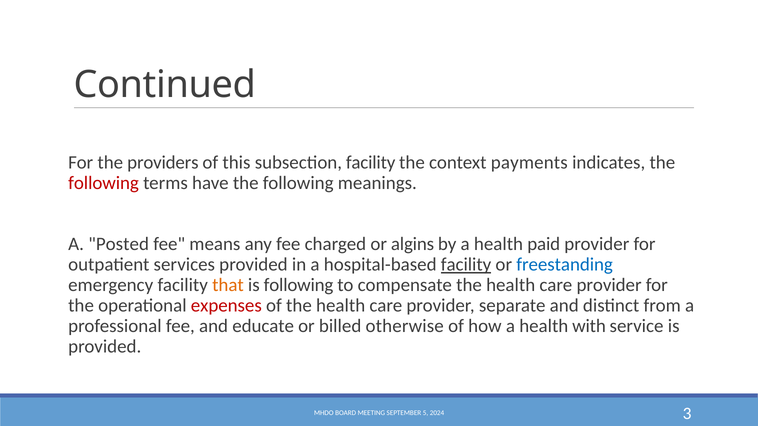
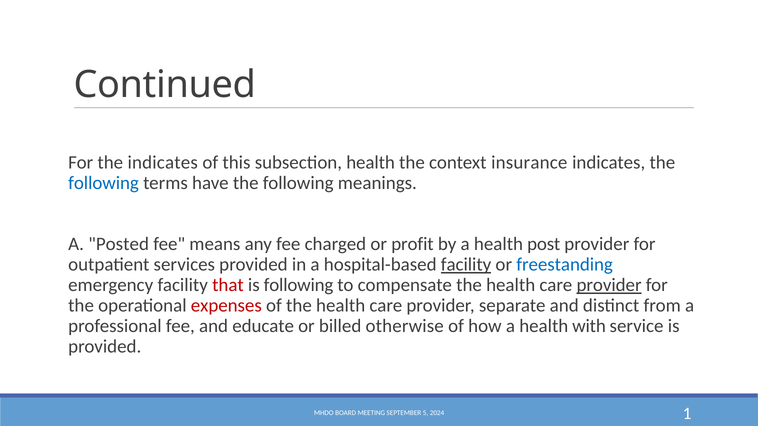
the providers: providers -> indicates (163, 163)
subsection facility: facility -> health (371, 163)
payments: payments -> insurance (529, 163)
following colour: red -> blue (104, 183)
algins: algins -> profit (412, 244)
paid: paid -> post (544, 244)
that colour: orange -> red (228, 285)
provider underline: none -> present (609, 285)
3: 3 -> 1 (687, 414)
